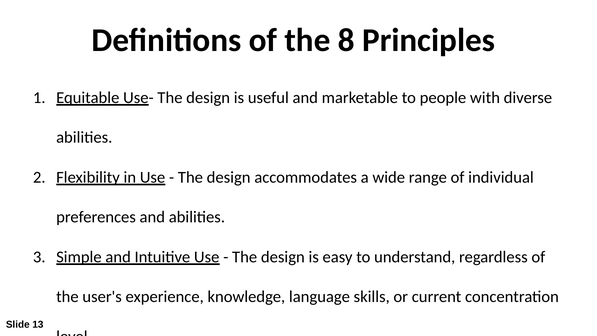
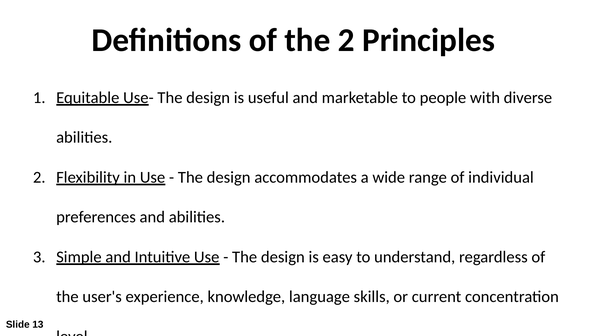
the 8: 8 -> 2 (346, 40)
